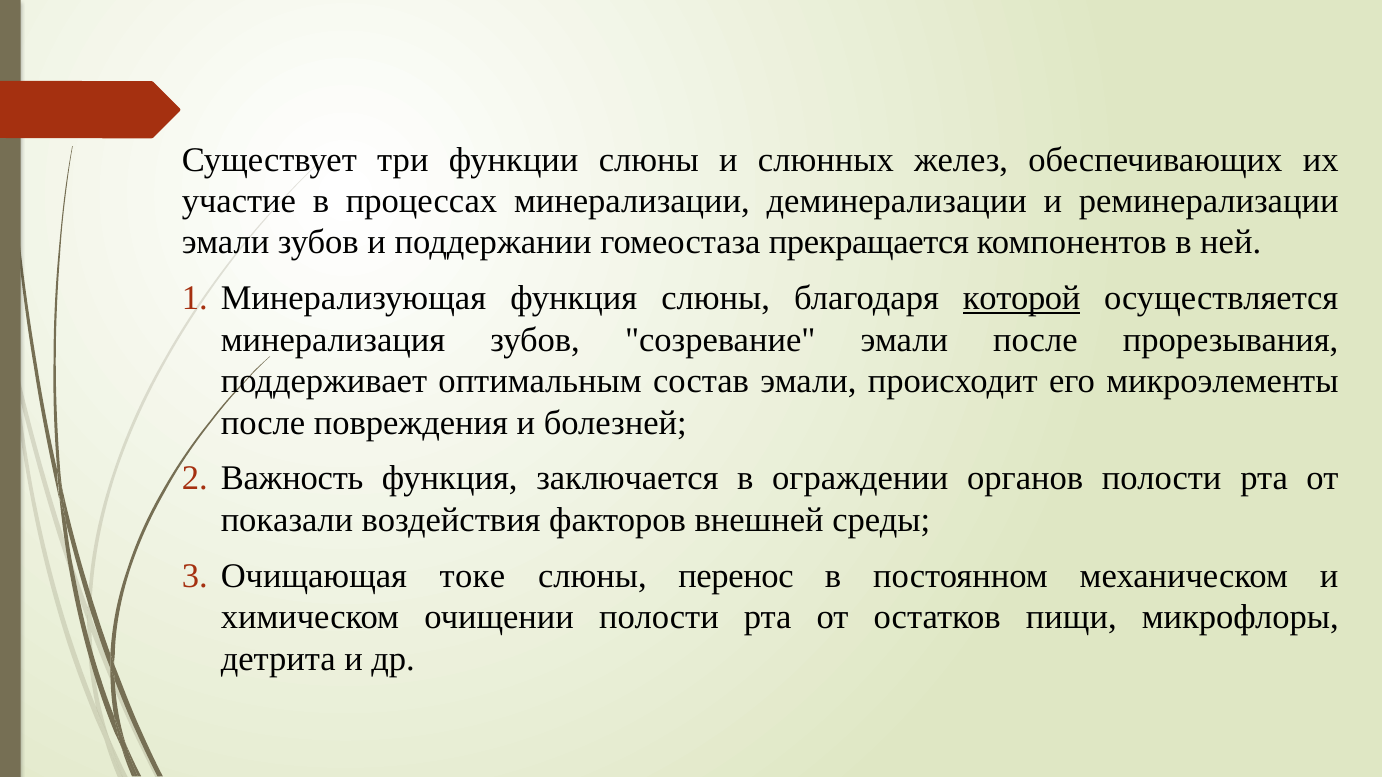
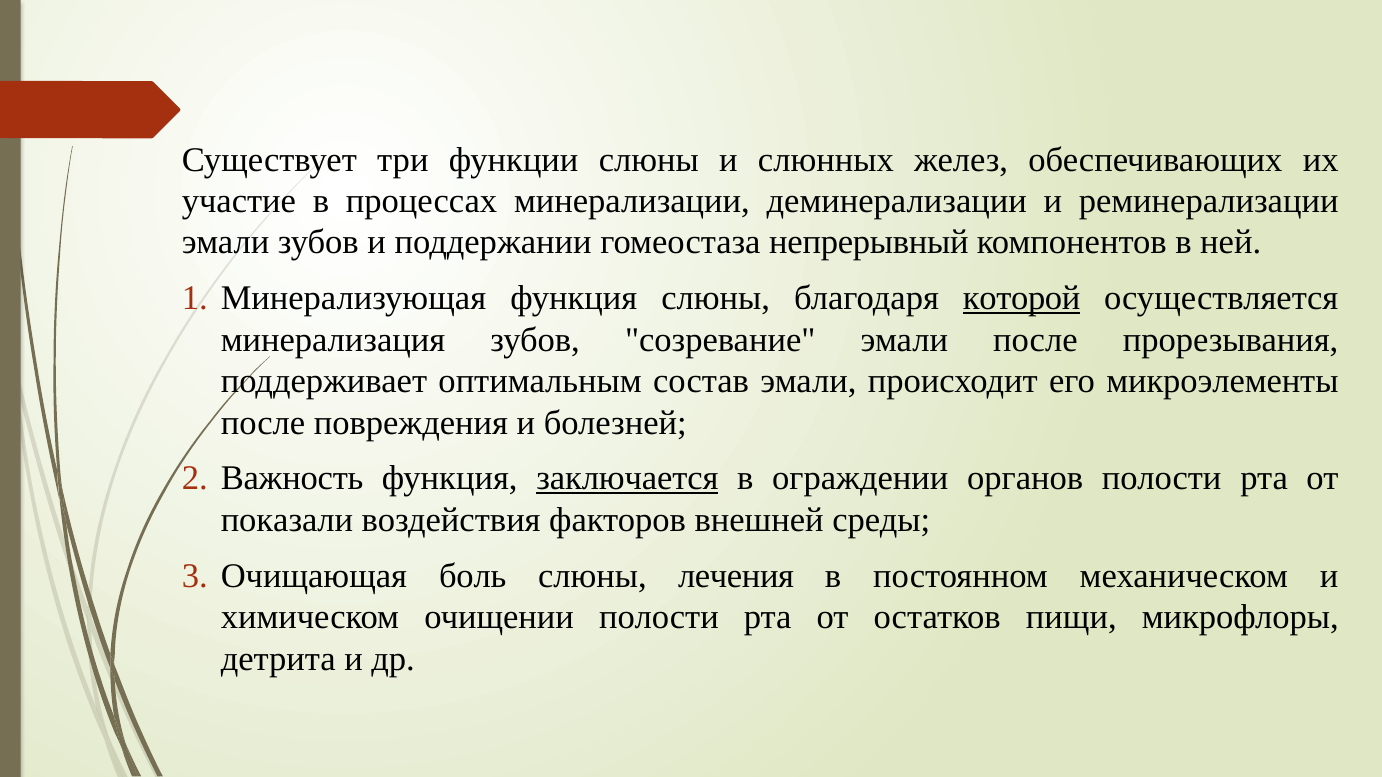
прекращается: прекращается -> непрерывный (869, 243)
заключается underline: none -> present (627, 479)
токе: токе -> боль (473, 576)
перенос: перенос -> лечения (736, 576)
